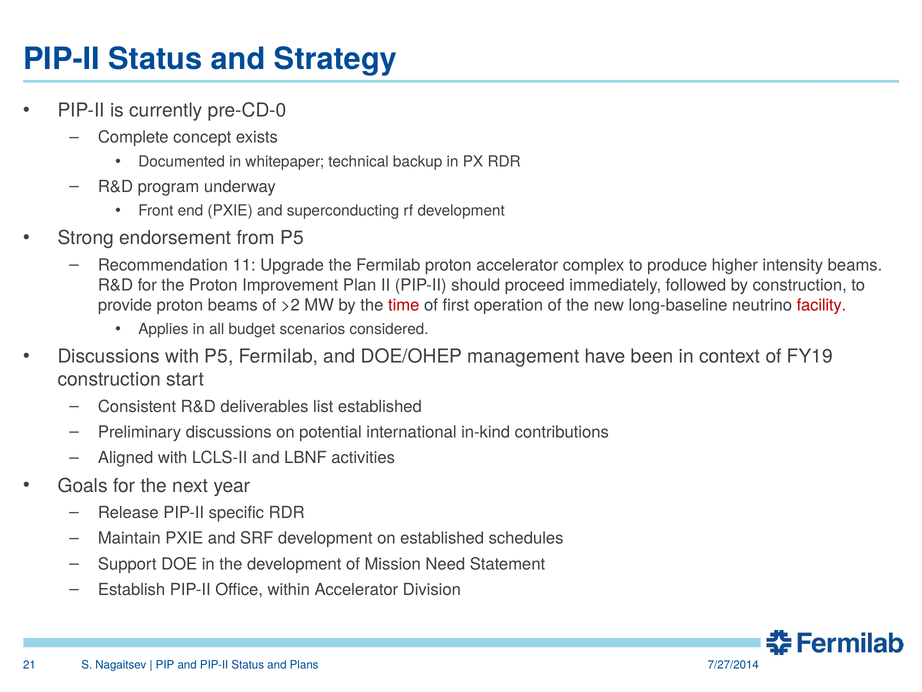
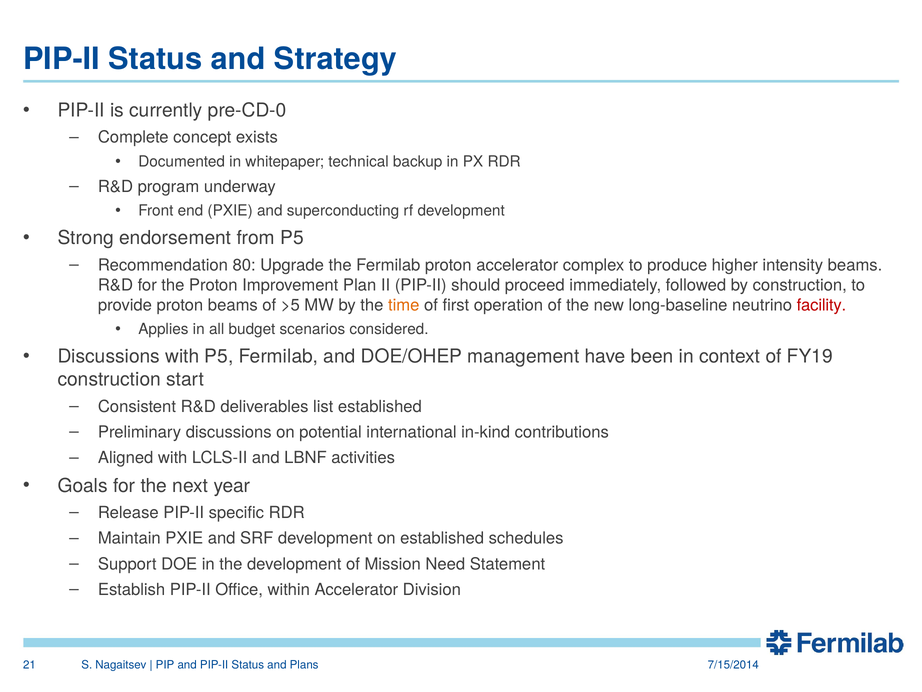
11: 11 -> 80 (244, 265)
>2: >2 -> >5 (290, 305)
time colour: red -> orange (404, 305)
7/27/2014: 7/27/2014 -> 7/15/2014 (733, 665)
